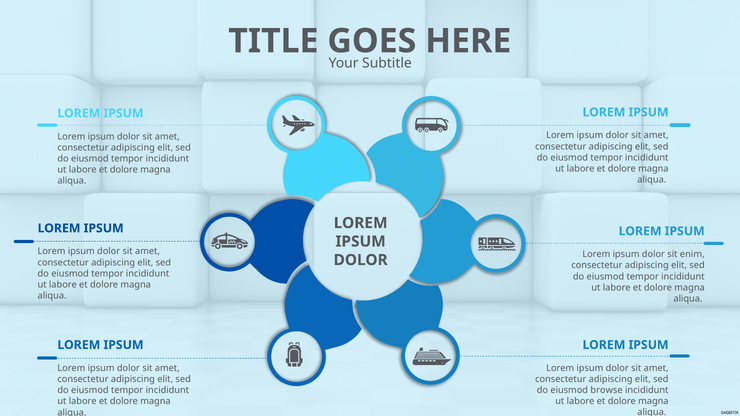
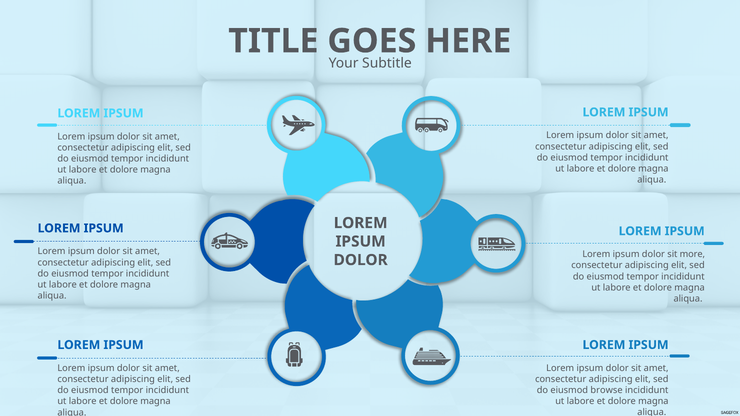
enim: enim -> more (692, 254)
